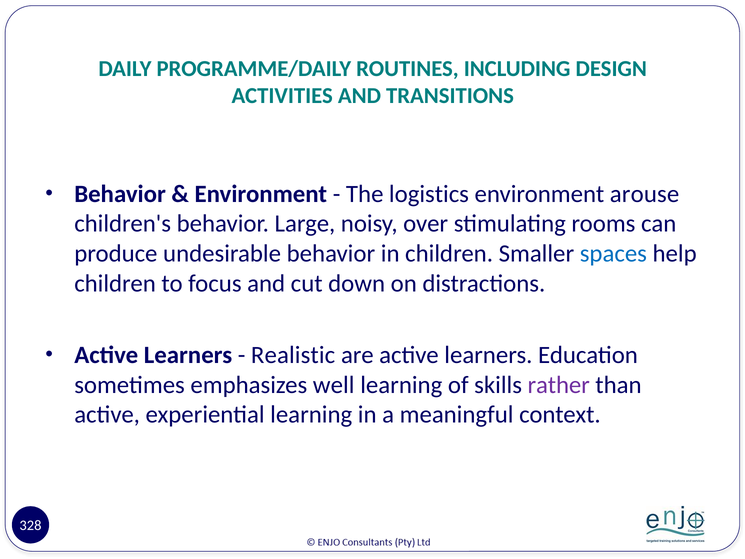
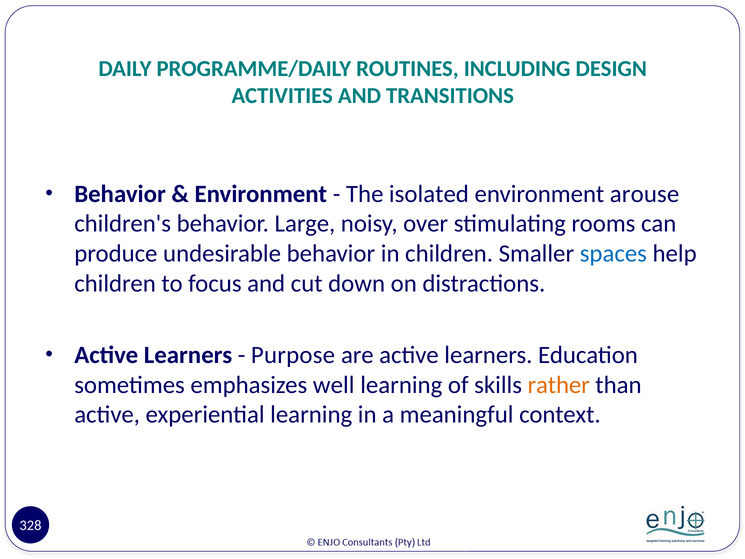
logistics: logistics -> isolated (429, 194)
Realistic: Realistic -> Purpose (293, 355)
rather colour: purple -> orange (559, 385)
